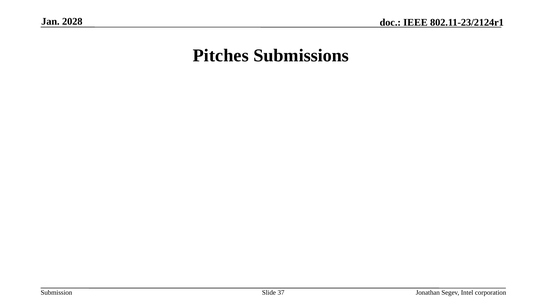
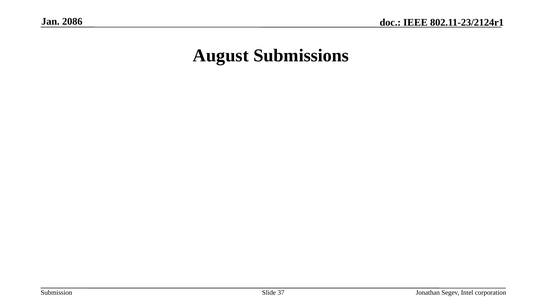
2028: 2028 -> 2086 (72, 22)
Pitches: Pitches -> August (221, 55)
